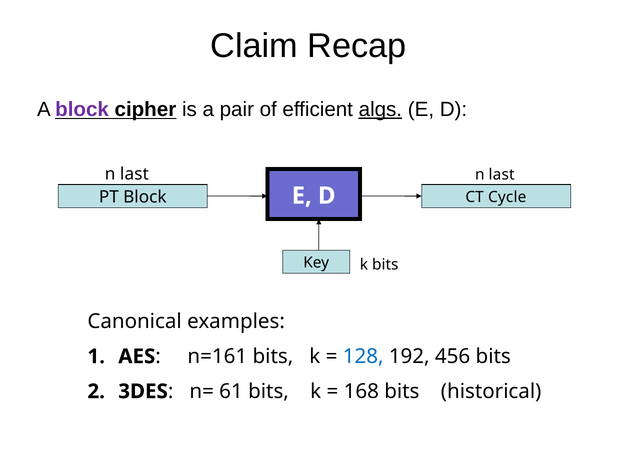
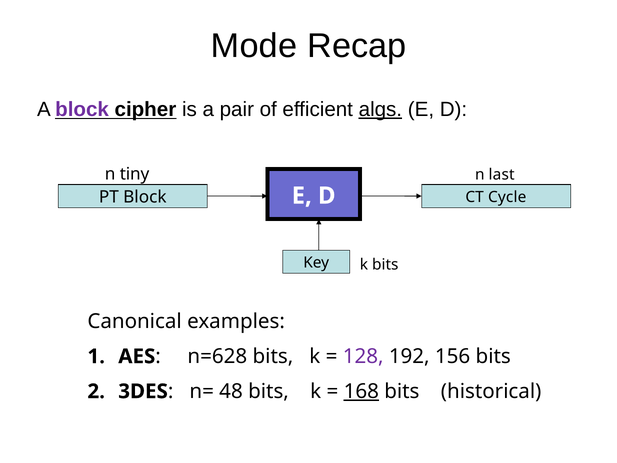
Claim: Claim -> Mode (254, 46)
last: last -> tiny (135, 174)
n=161: n=161 -> n=628 (217, 356)
128 colour: blue -> purple (363, 356)
456: 456 -> 156 (453, 356)
61: 61 -> 48 (231, 391)
168 underline: none -> present (361, 391)
